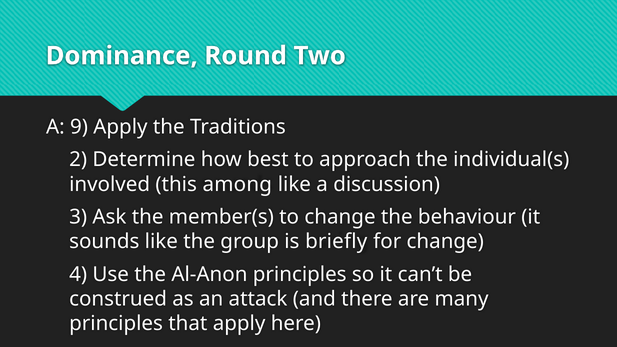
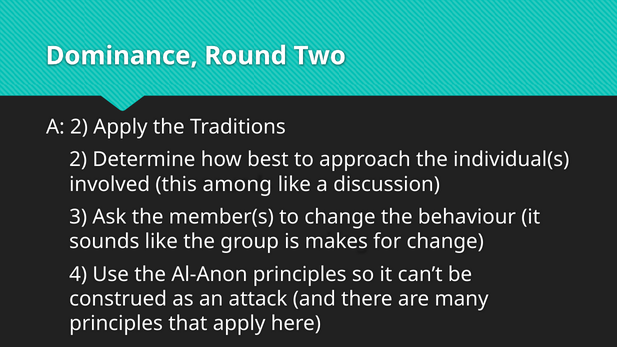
A 9: 9 -> 2 (79, 127)
briefly: briefly -> makes (336, 242)
